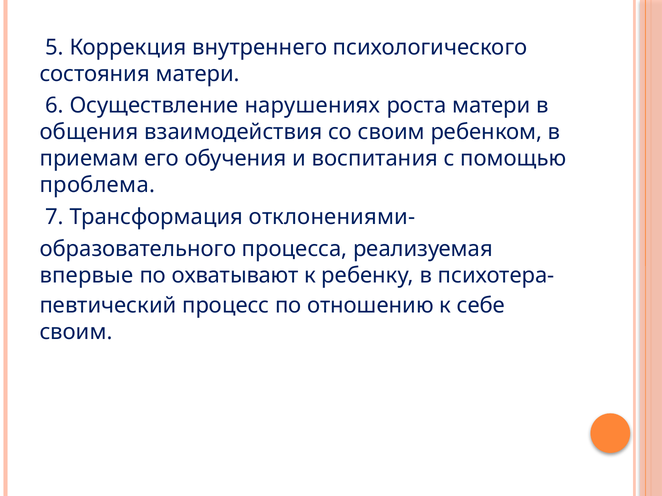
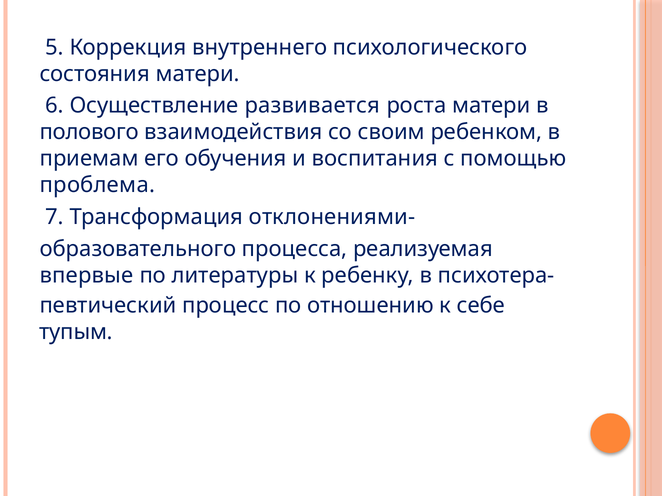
нарушениях: нарушениях -> развивается (312, 106)
общения: общения -> полового (89, 132)
охватывают: охватывают -> литературы (235, 276)
своим: своим -> тупым (76, 332)
